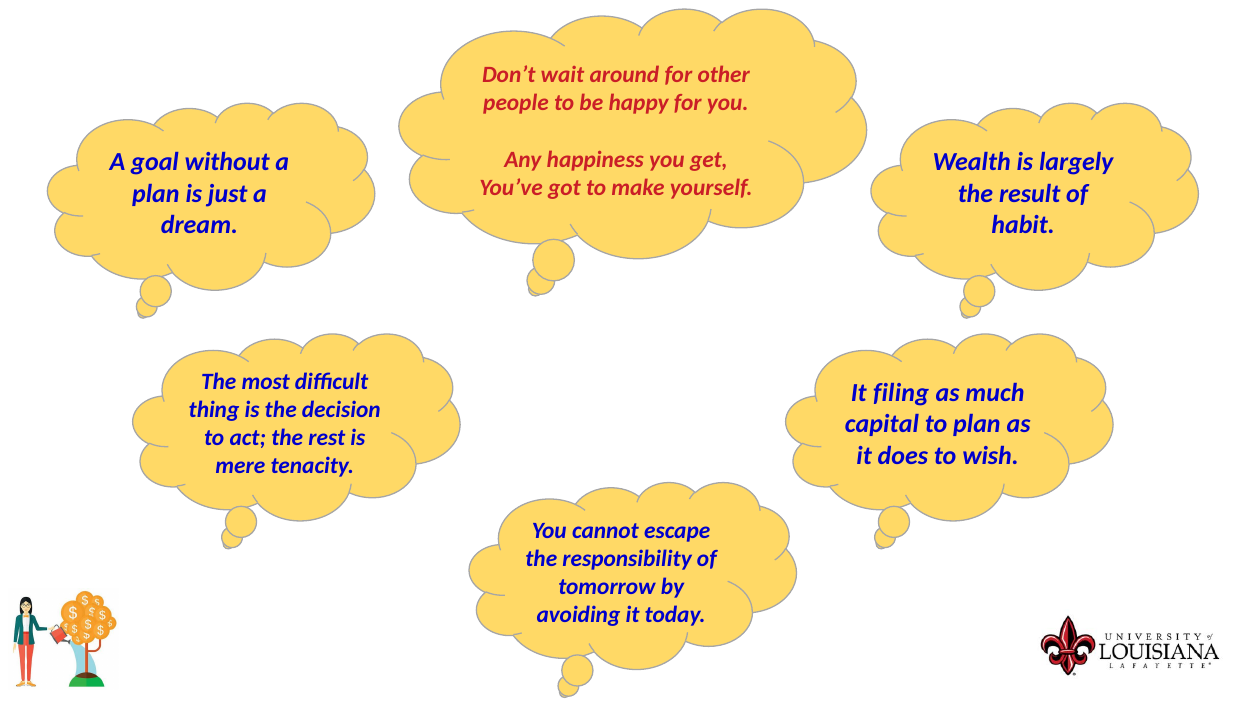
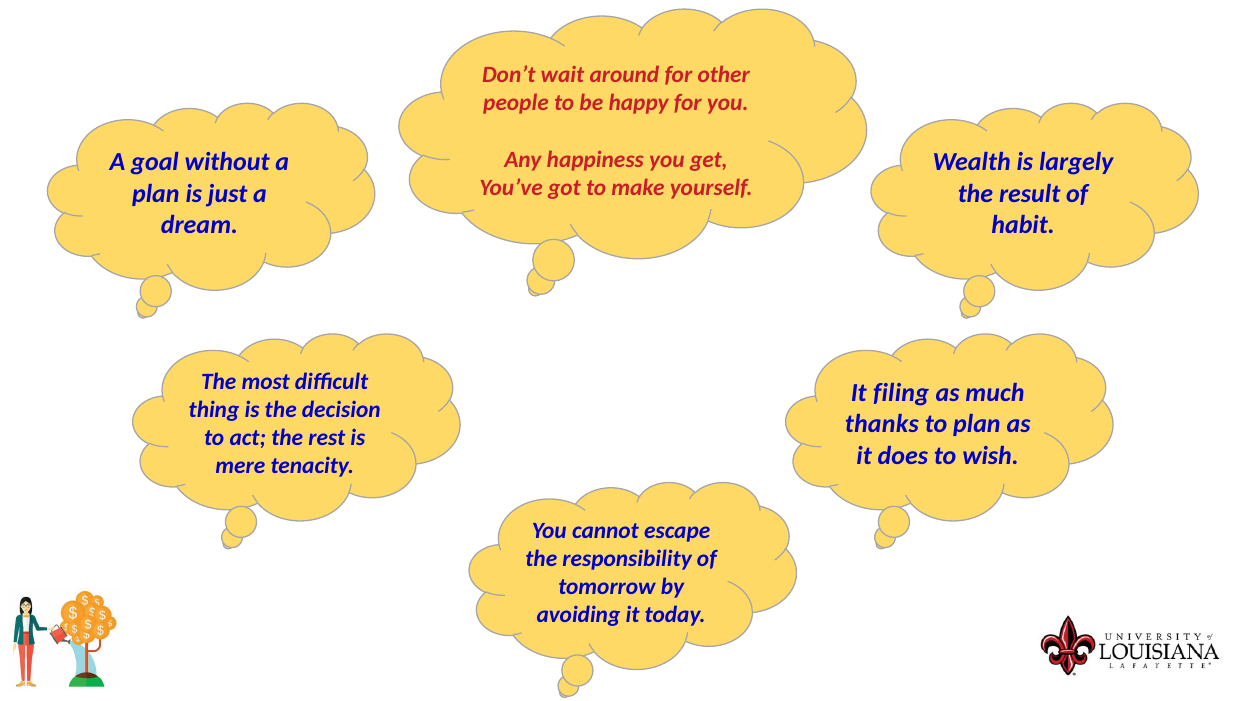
capital: capital -> thanks (882, 424)
